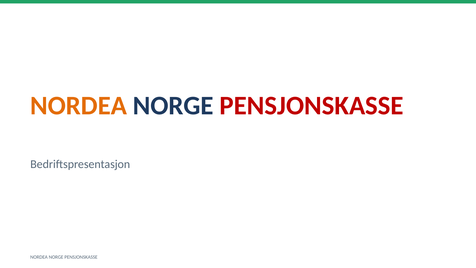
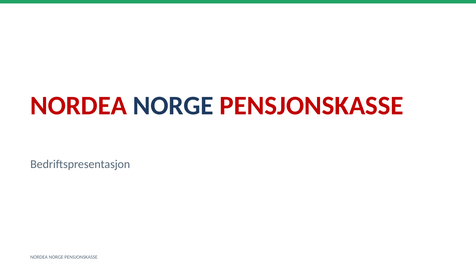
NORDEA colour: orange -> red (79, 106)
